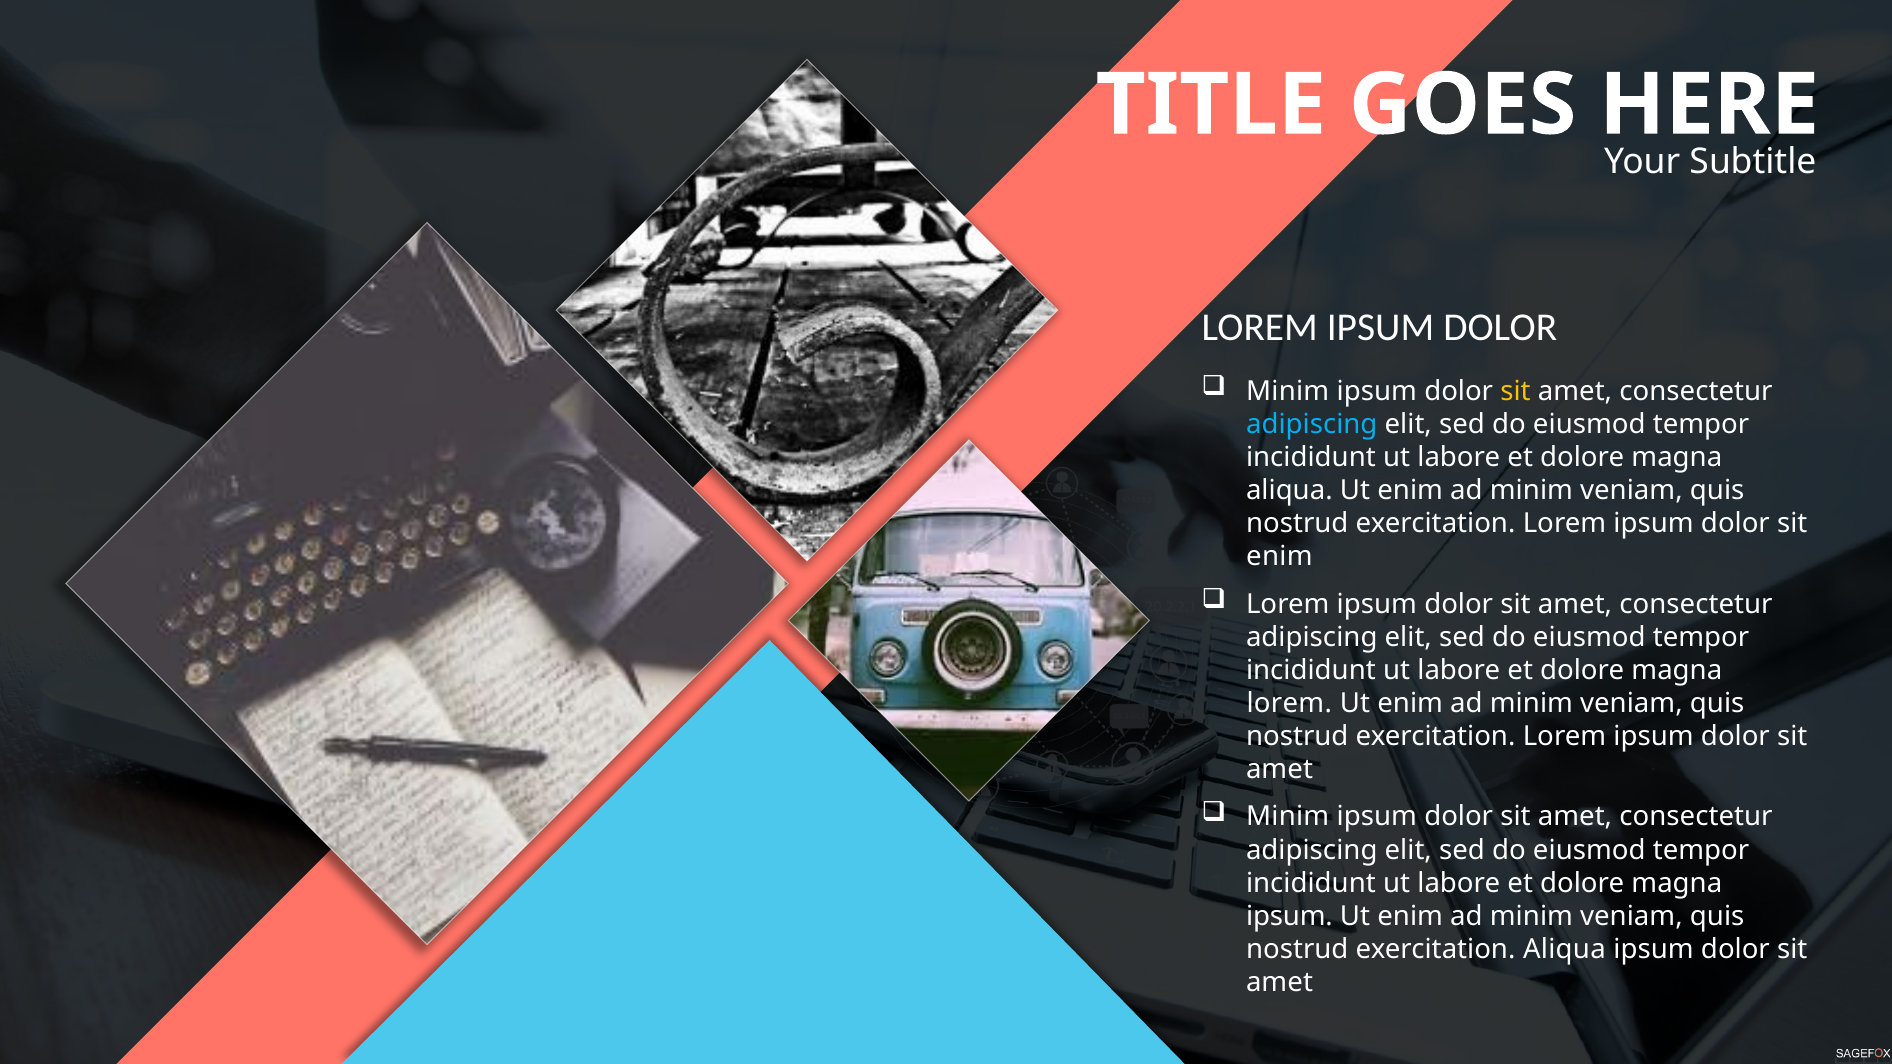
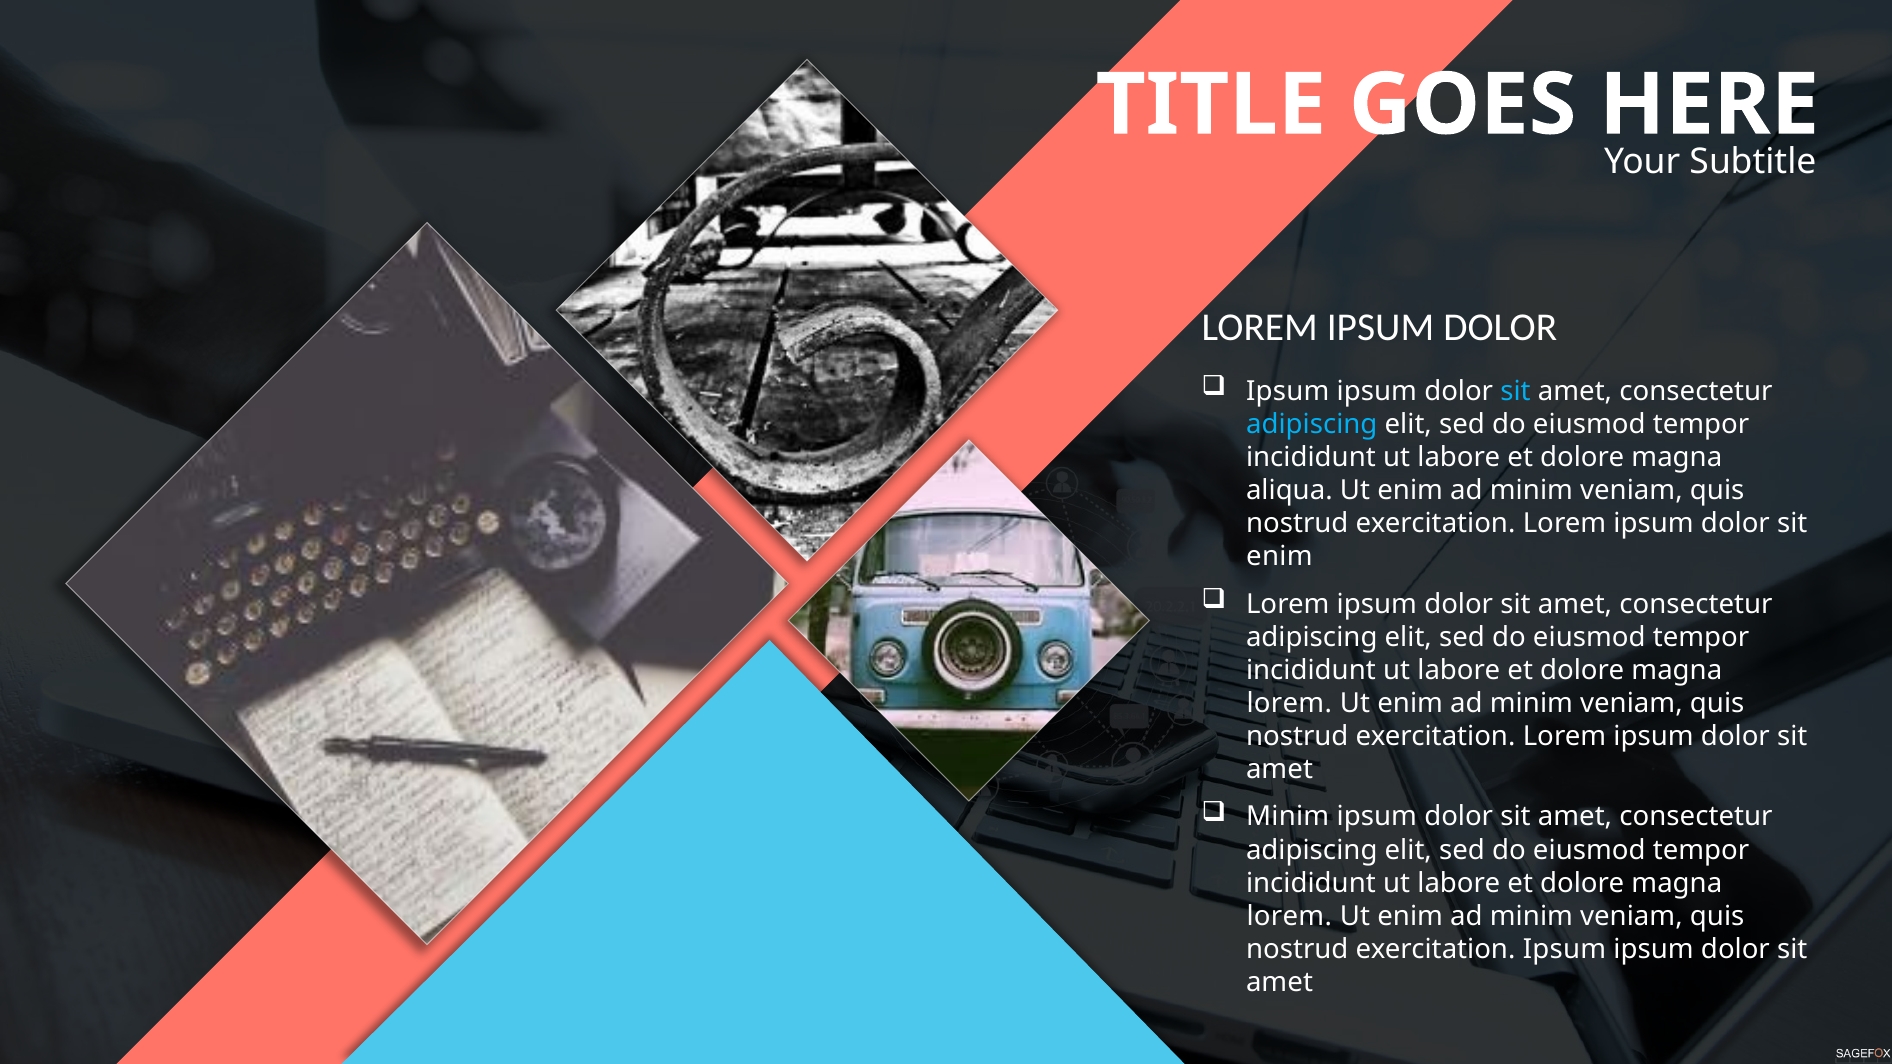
Minim: Minim -> Ipsum (1288, 391)
sit colour: yellow -> light blue (1515, 391)
ipsum: ipsum -> lorem (1289, 916)
exercitation Aliqua: Aliqua -> Ipsum (1564, 950)
